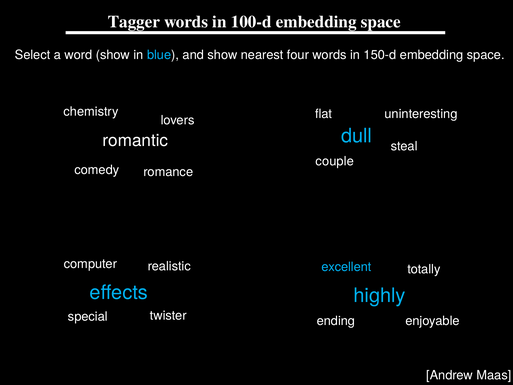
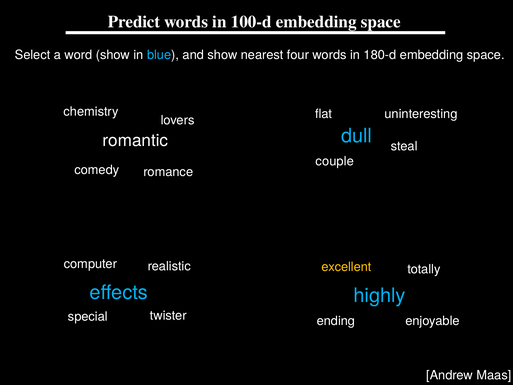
Tagger: Tagger -> Predict (134, 22)
150-d: 150-d -> 180-d (380, 55)
excellent colour: light blue -> yellow (346, 267)
